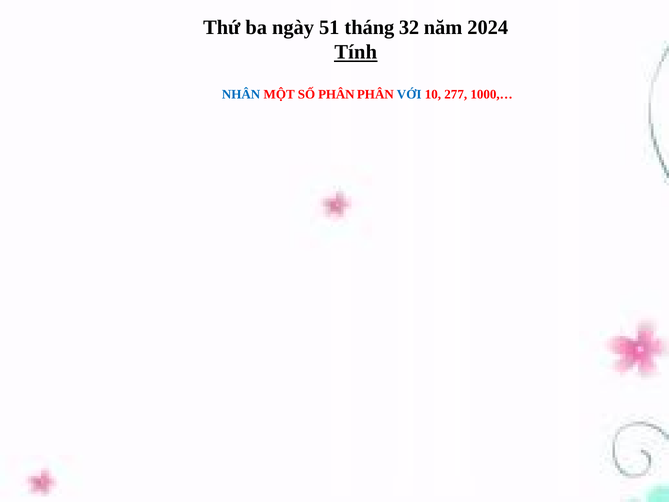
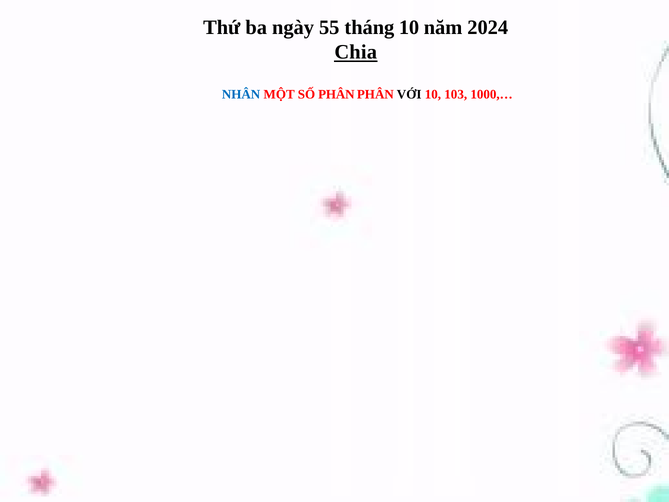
51: 51 -> 55 (329, 28)
tháng 32: 32 -> 10 (409, 28)
Tính: Tính -> Chia (356, 52)
VỚI colour: blue -> black (409, 94)
277: 277 -> 103 (456, 94)
